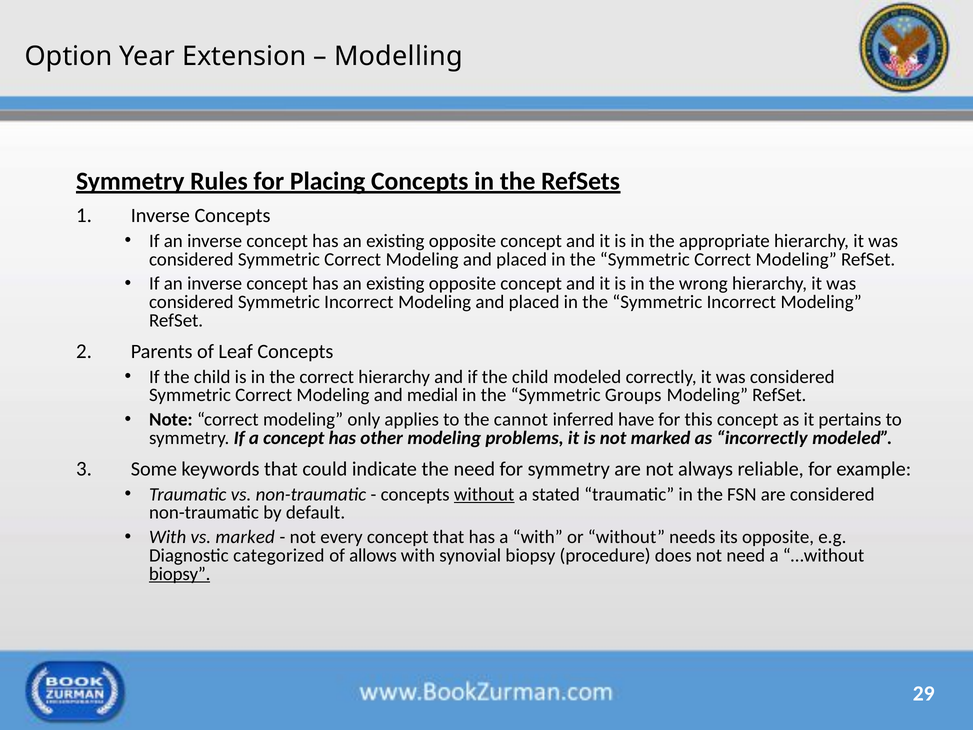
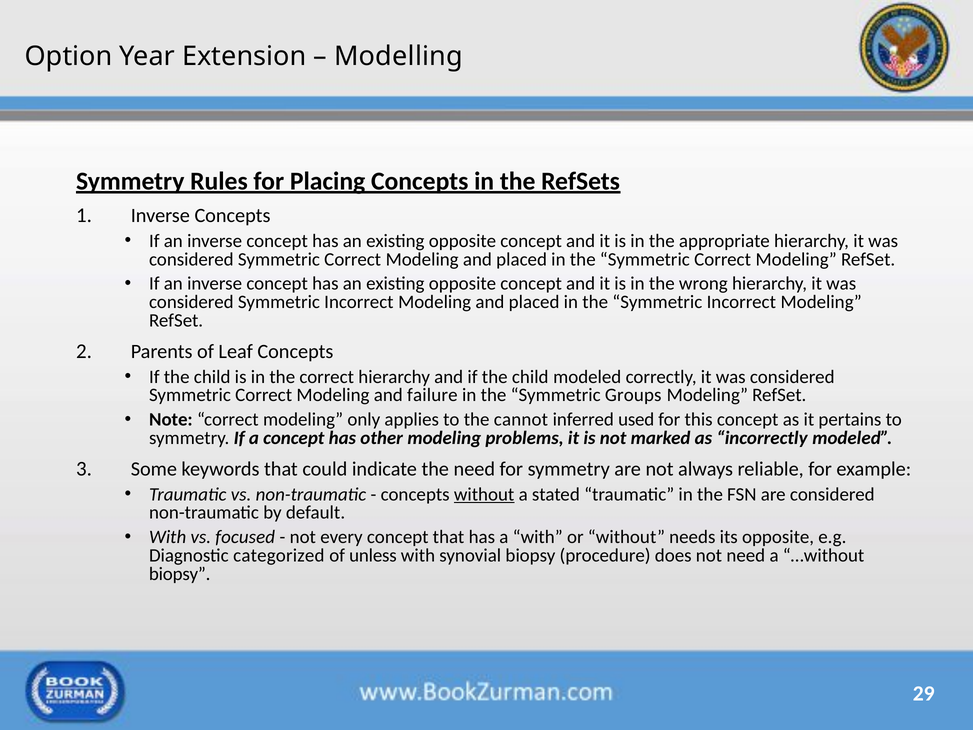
medial: medial -> failure (432, 395)
have: have -> used (636, 420)
vs marked: marked -> focused (245, 537)
allows: allows -> unless (373, 555)
biopsy underline: present -> none (180, 574)
